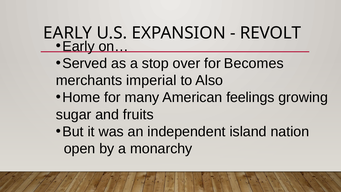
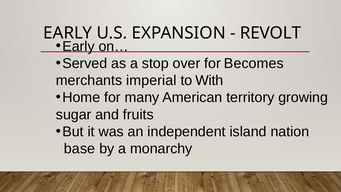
Also: Also -> With (209, 80)
feelings: feelings -> territory (250, 97)
open: open -> base (80, 149)
